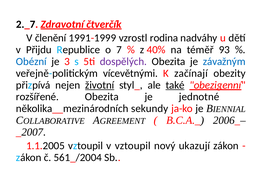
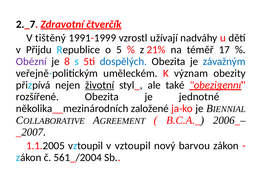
členění: členění -> tištěný (51, 38)
rodina: rodina -> užívají (164, 38)
7: 7 -> 5 (119, 50)
40%: 40% -> 21% (156, 50)
93: 93 -> 17 (224, 50)
Obézní colour: blue -> purple (31, 61)
3: 3 -> 8 (67, 61)
dospělých colour: purple -> blue (123, 61)
vícevětnými: vícevětnými -> uměleckém (130, 73)
začínají: začínají -> význam (191, 73)
také underline: present -> none (175, 85)
sekundy: sekundy -> založené (150, 108)
ukazují: ukazují -> barvou (194, 146)
